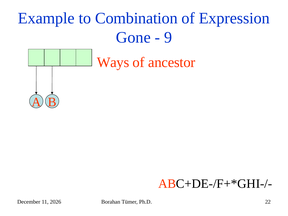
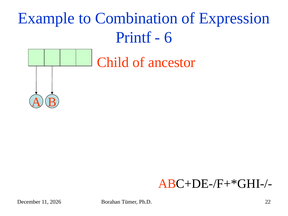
Gone: Gone -> Printf (133, 37)
9: 9 -> 6 (168, 37)
Ways: Ways -> Child (113, 62)
